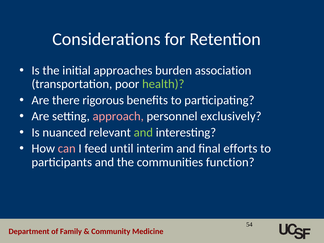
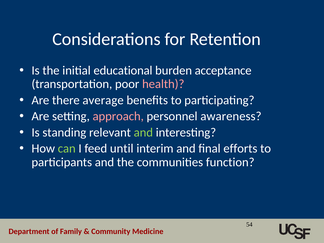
approaches: approaches -> educational (123, 70)
association: association -> acceptance (223, 70)
health colour: light green -> pink (163, 84)
rigorous: rigorous -> average (103, 100)
exclusively: exclusively -> awareness (231, 116)
nuanced: nuanced -> standing (64, 132)
can colour: pink -> light green (67, 149)
